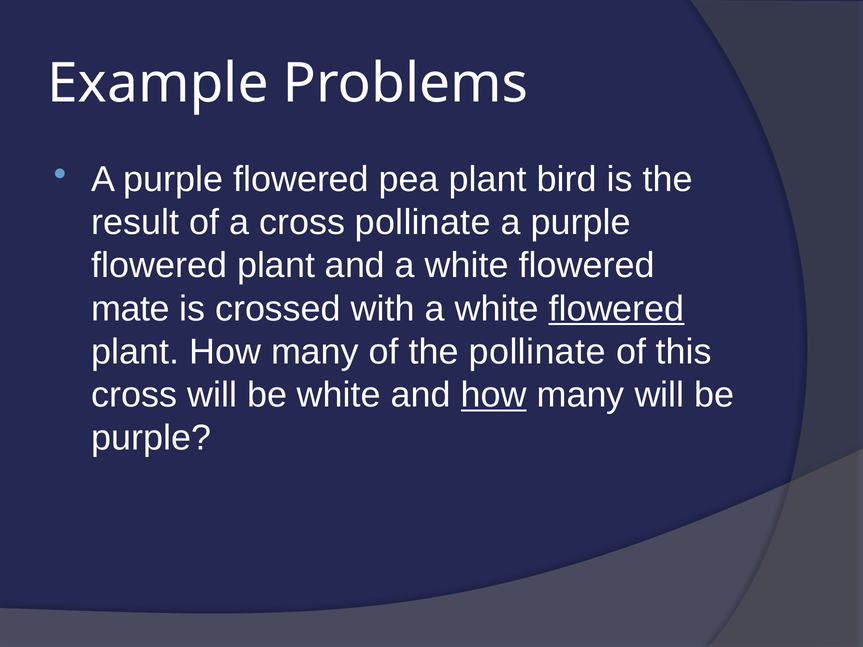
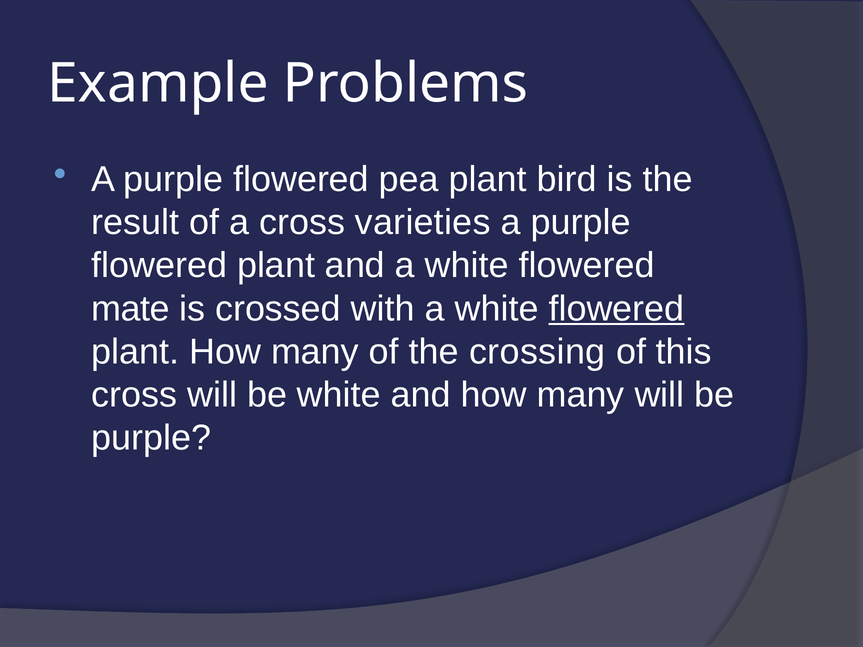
cross pollinate: pollinate -> varieties (423, 223)
the pollinate: pollinate -> crossing (537, 352)
how underline: present -> none (494, 395)
